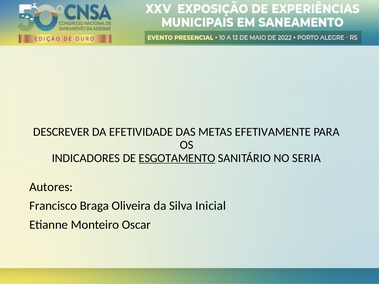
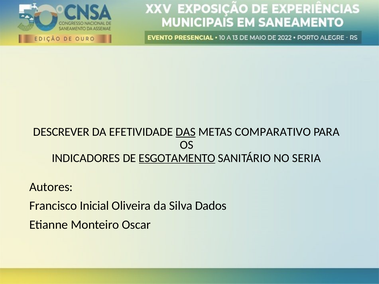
DAS underline: none -> present (186, 132)
EFETIVAMENTE: EFETIVAMENTE -> COMPARATIVO (273, 132)
Braga: Braga -> Inicial (94, 206)
Inicial: Inicial -> Dados (211, 206)
